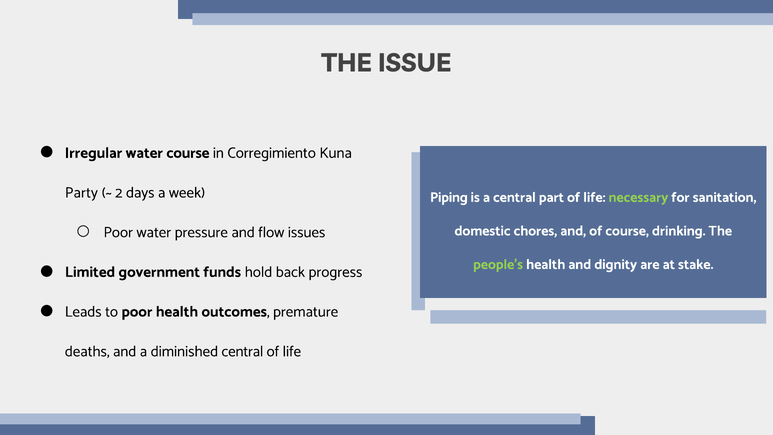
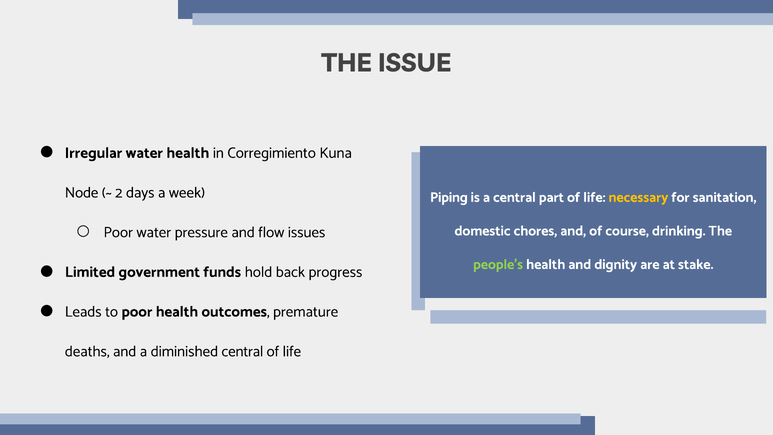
water course: course -> health (188, 153)
Party: Party -> Node (82, 192)
necessary colour: light green -> yellow (638, 197)
